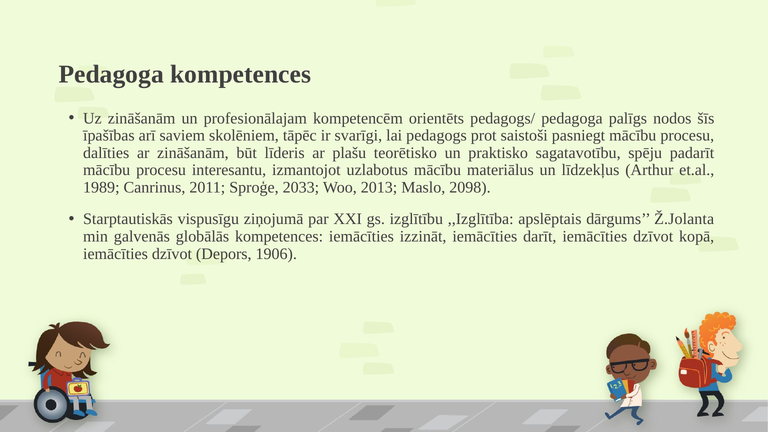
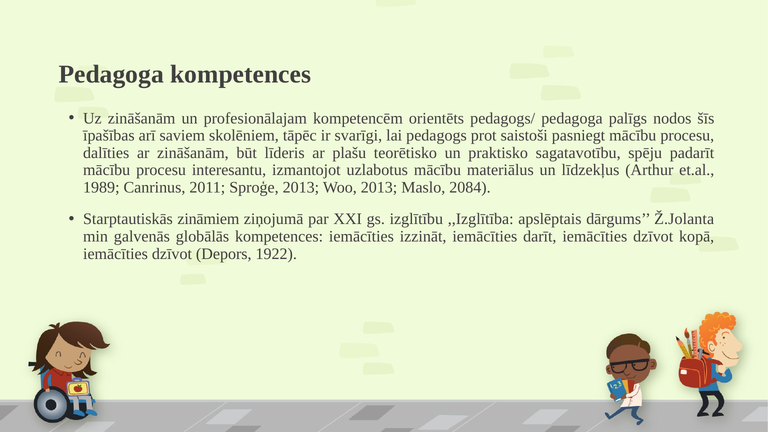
Sproģe 2033: 2033 -> 2013 (301, 187)
2098: 2098 -> 2084 (470, 187)
vispusīgu: vispusīgu -> zināmiem (208, 219)
1906: 1906 -> 1922 (276, 254)
